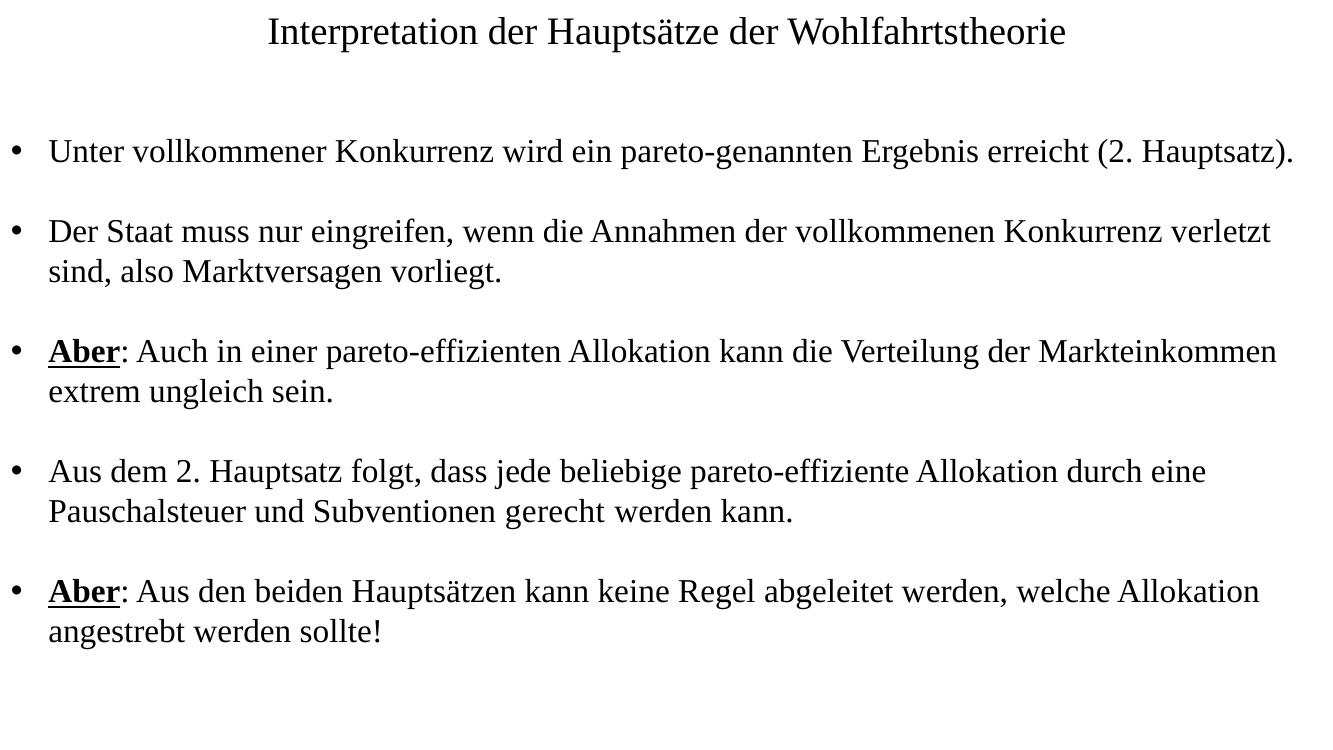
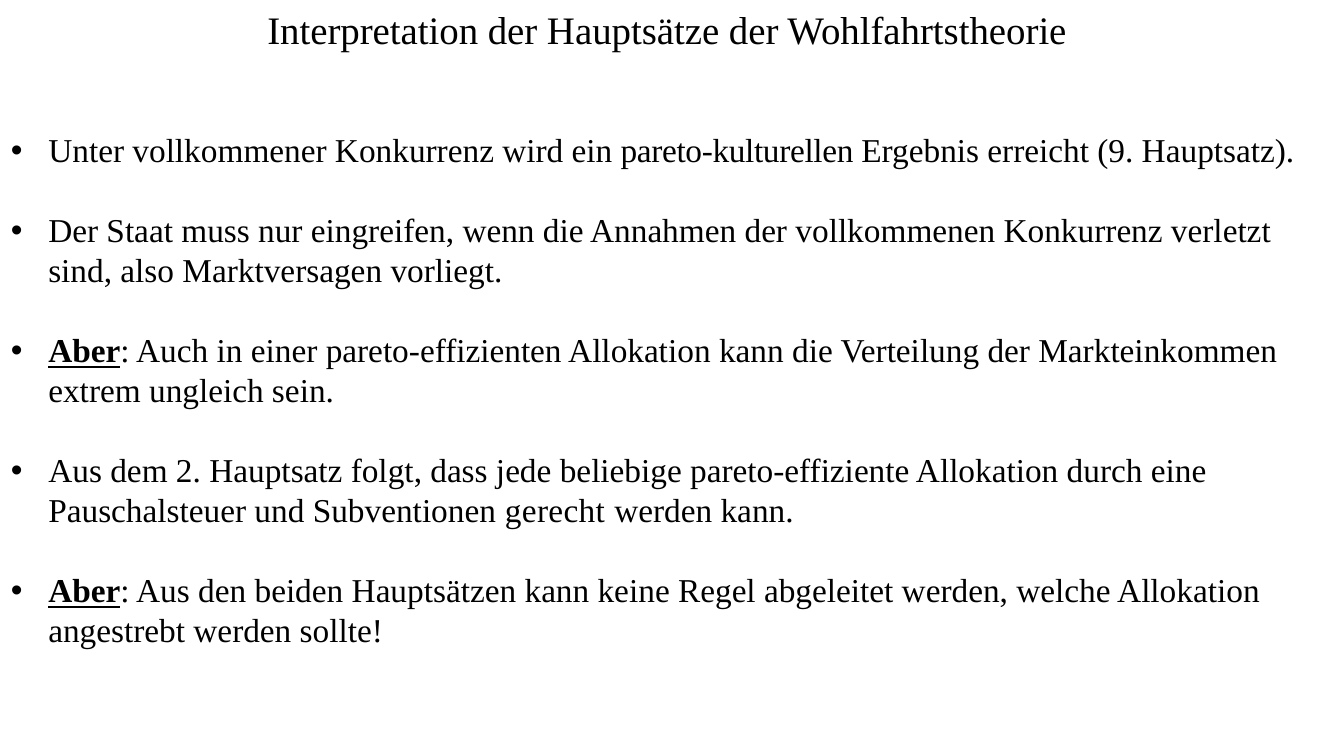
pareto-genannten: pareto-genannten -> pareto-kulturellen (737, 152)
erreicht 2: 2 -> 9 (1115, 152)
